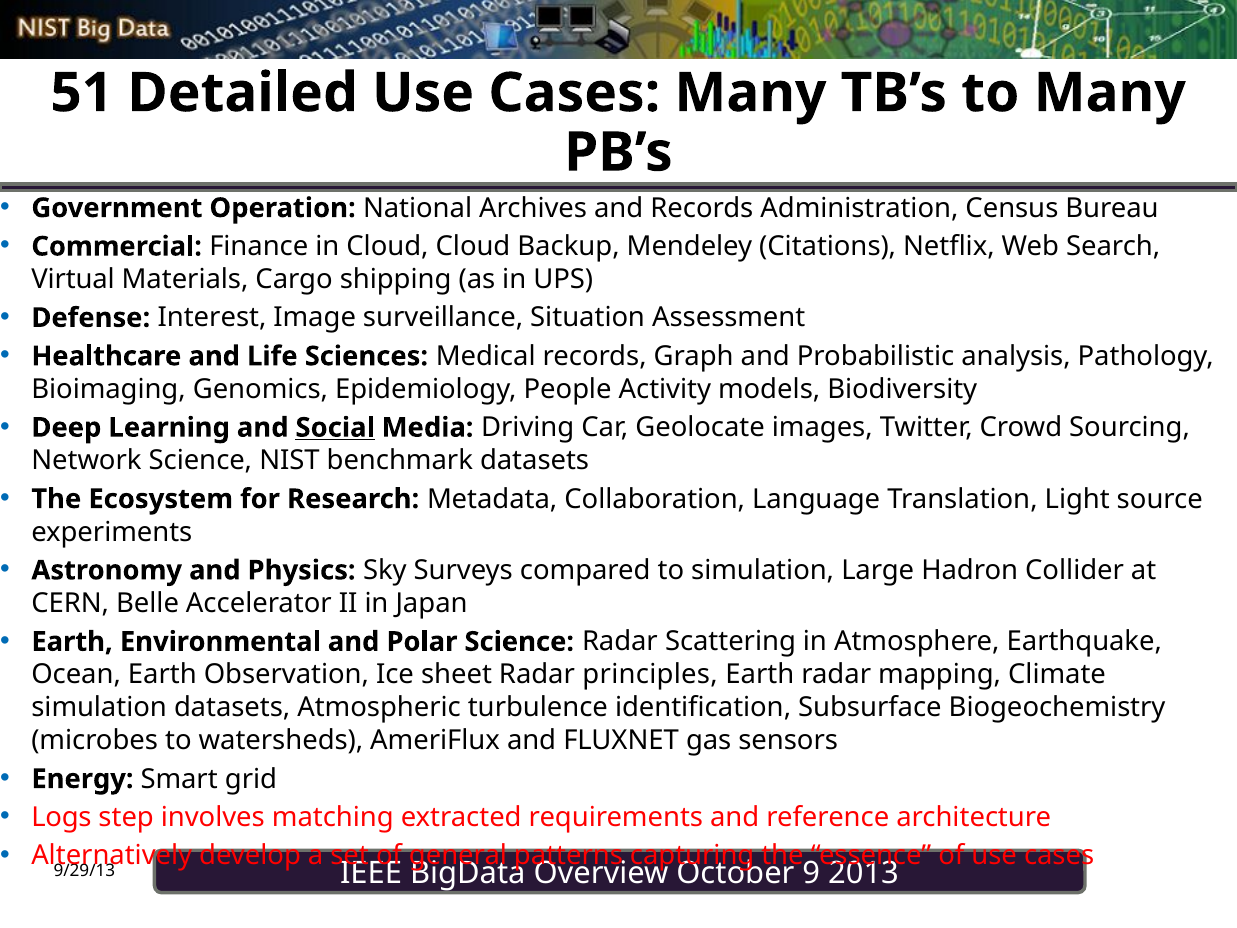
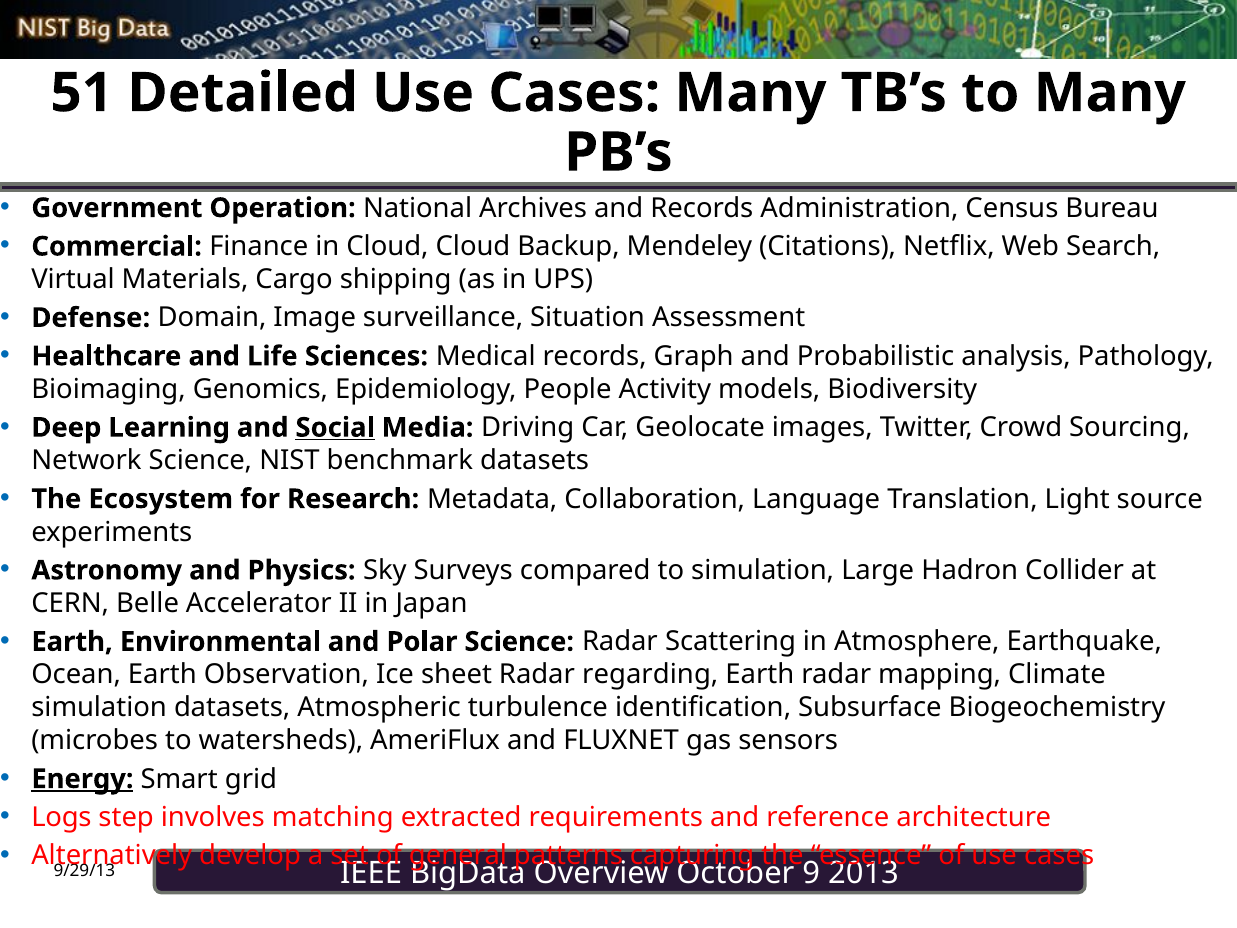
Interest: Interest -> Domain (212, 318)
principles: principles -> regarding (650, 675)
Energy underline: none -> present (82, 779)
